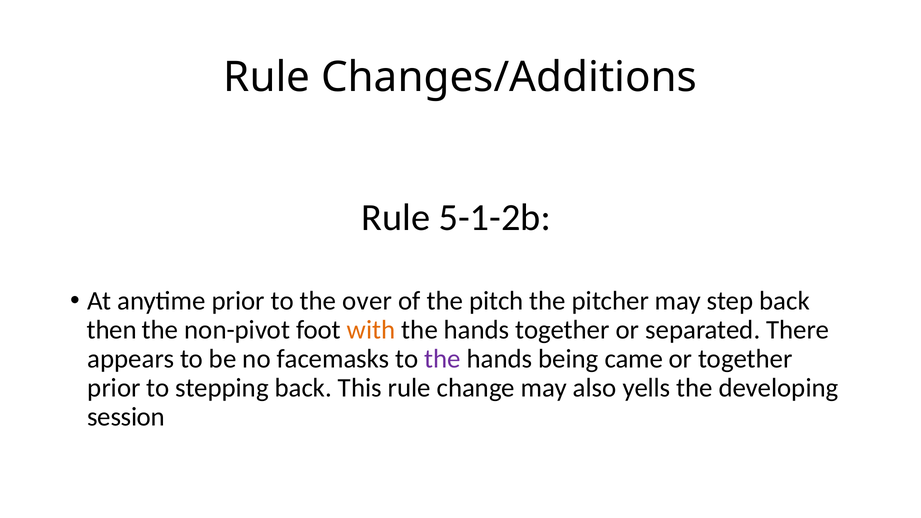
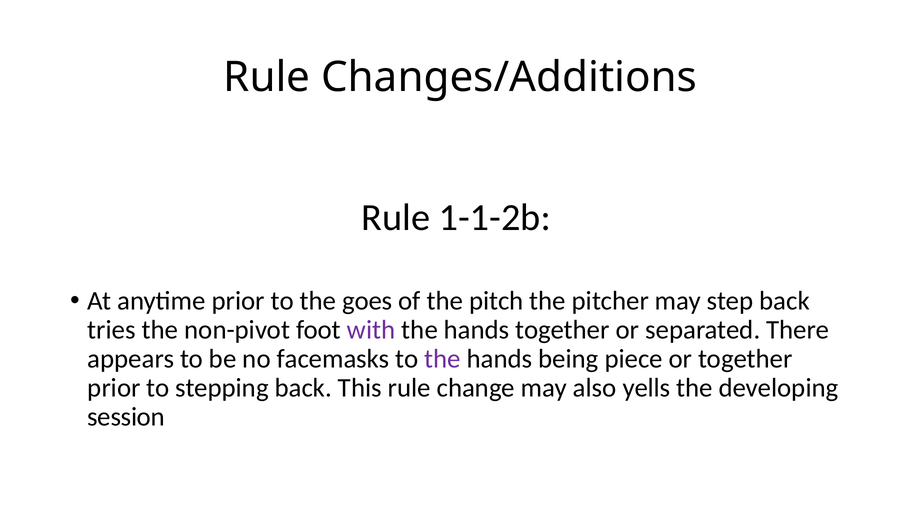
5-1-2b: 5-1-2b -> 1-1-2b (495, 217)
over: over -> goes (367, 301)
then: then -> tries (112, 330)
with colour: orange -> purple (371, 330)
came: came -> piece (634, 359)
